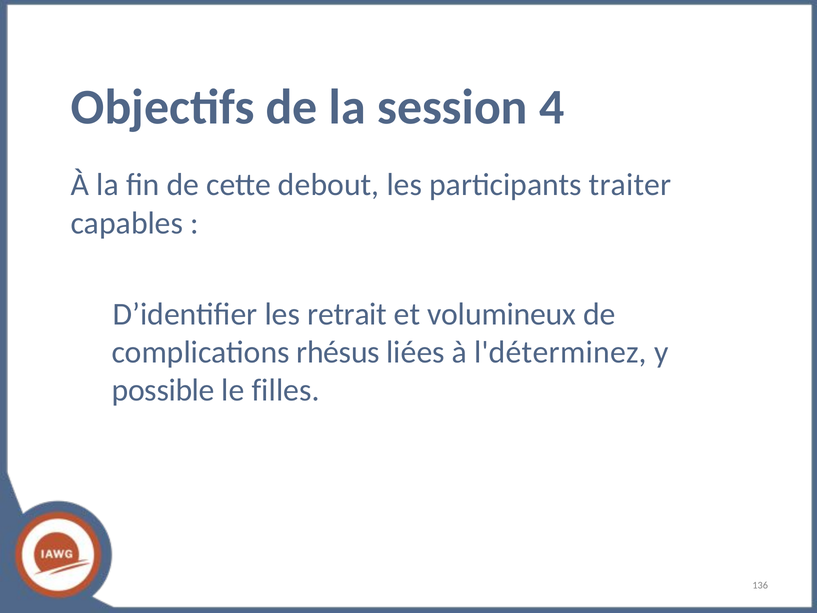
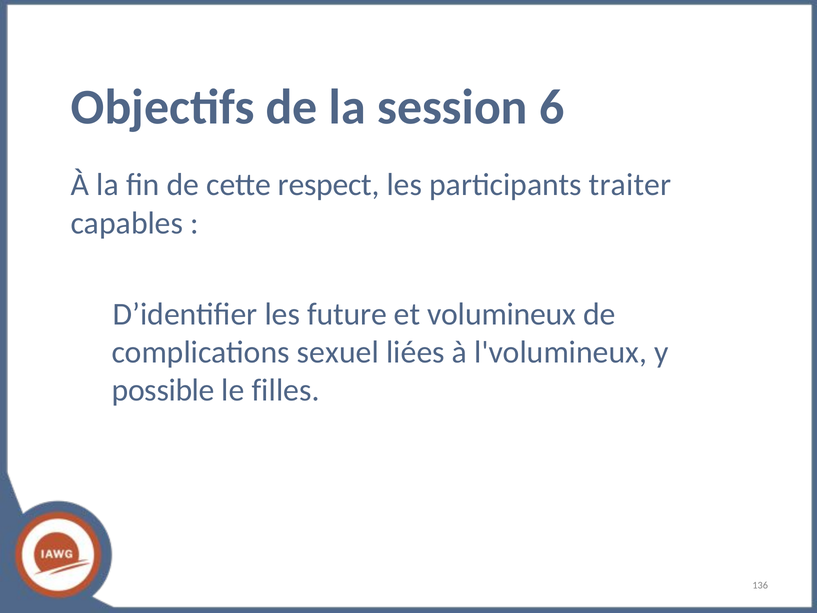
4: 4 -> 6 (552, 107)
debout: debout -> respect (329, 185)
retrait: retrait -> future (347, 314)
rhésus: rhésus -> sexuel (338, 352)
l'déterminez: l'déterminez -> l'volumineux (561, 352)
